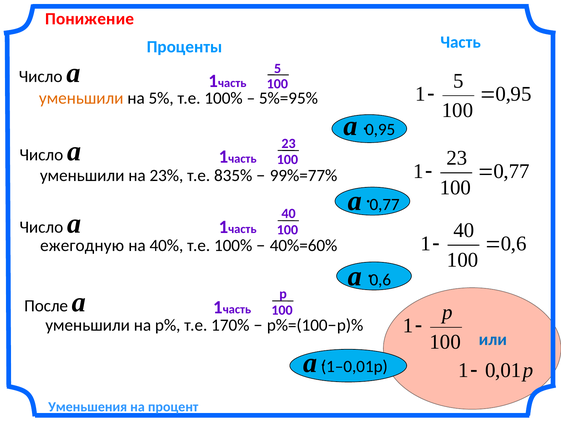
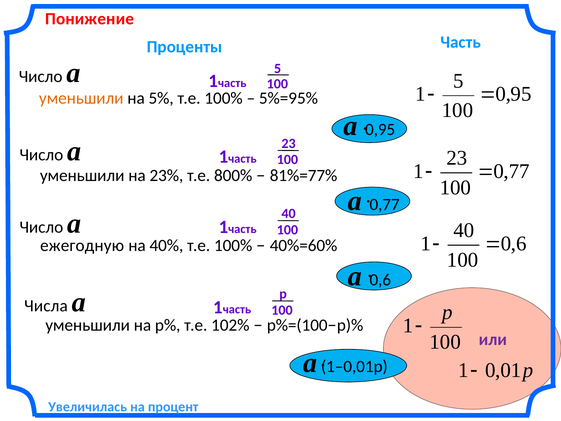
835%: 835% -> 800% (233, 175)
99%=77%: 99%=77% -> 81%=77% (304, 175)
После: После -> Числа (46, 306)
170%: 170% -> 102% (230, 325)
или colour: blue -> purple (493, 339)
Уменьшения: Уменьшения -> Увеличилась (88, 406)
